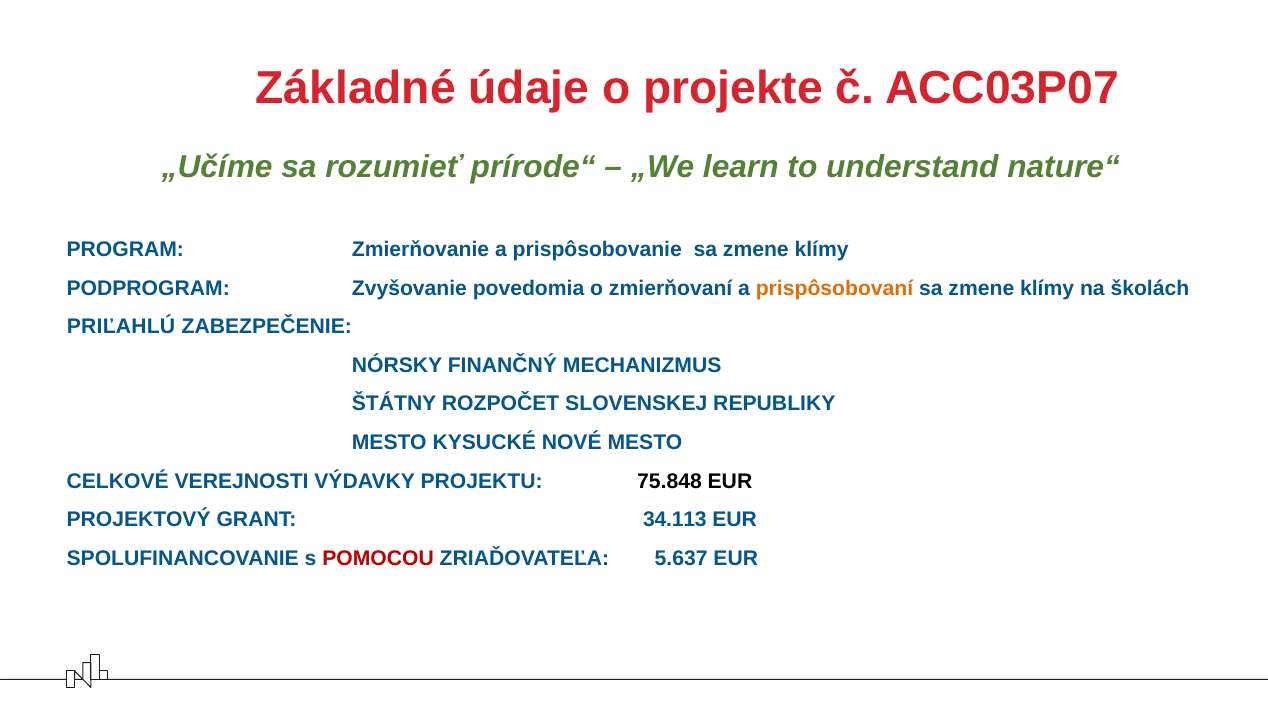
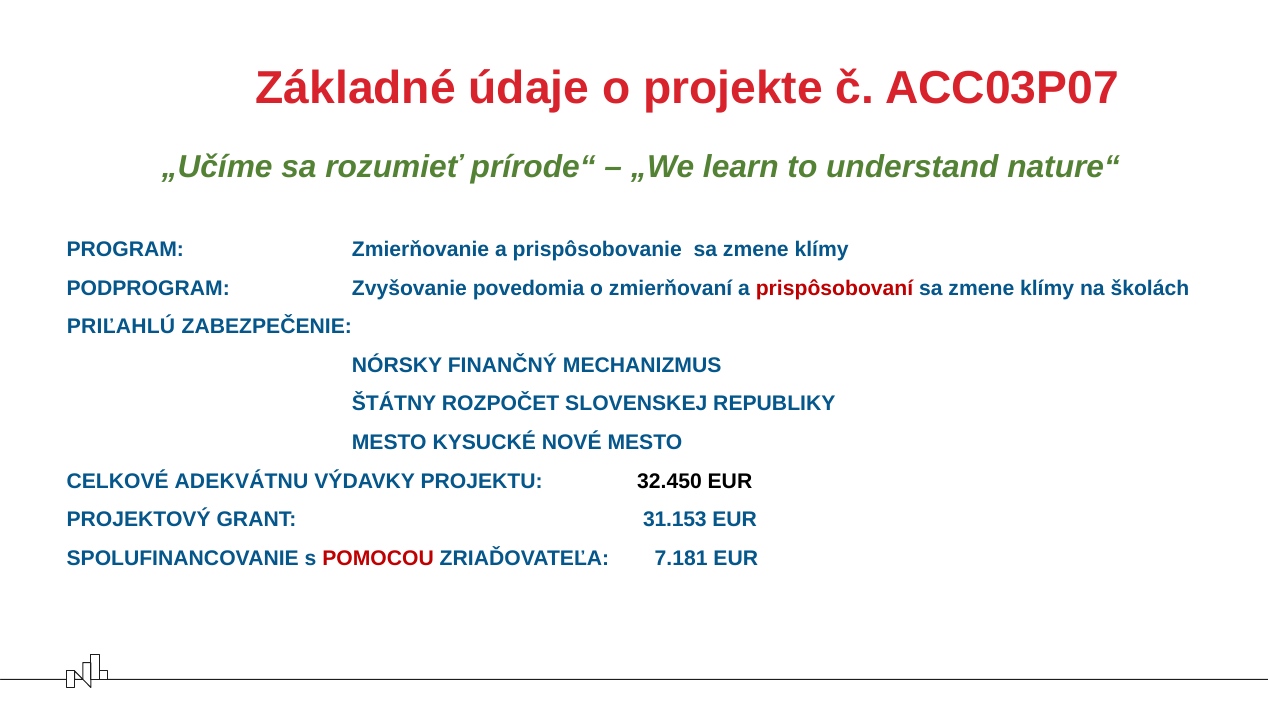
prispôsobovaní colour: orange -> red (835, 288)
VEREJNOSTI: VEREJNOSTI -> ADEKVÁTNU (241, 481)
75.848: 75.848 -> 32.450 (669, 481)
34.113: 34.113 -> 31.153 (675, 520)
5.637: 5.637 -> 7.181 (681, 558)
